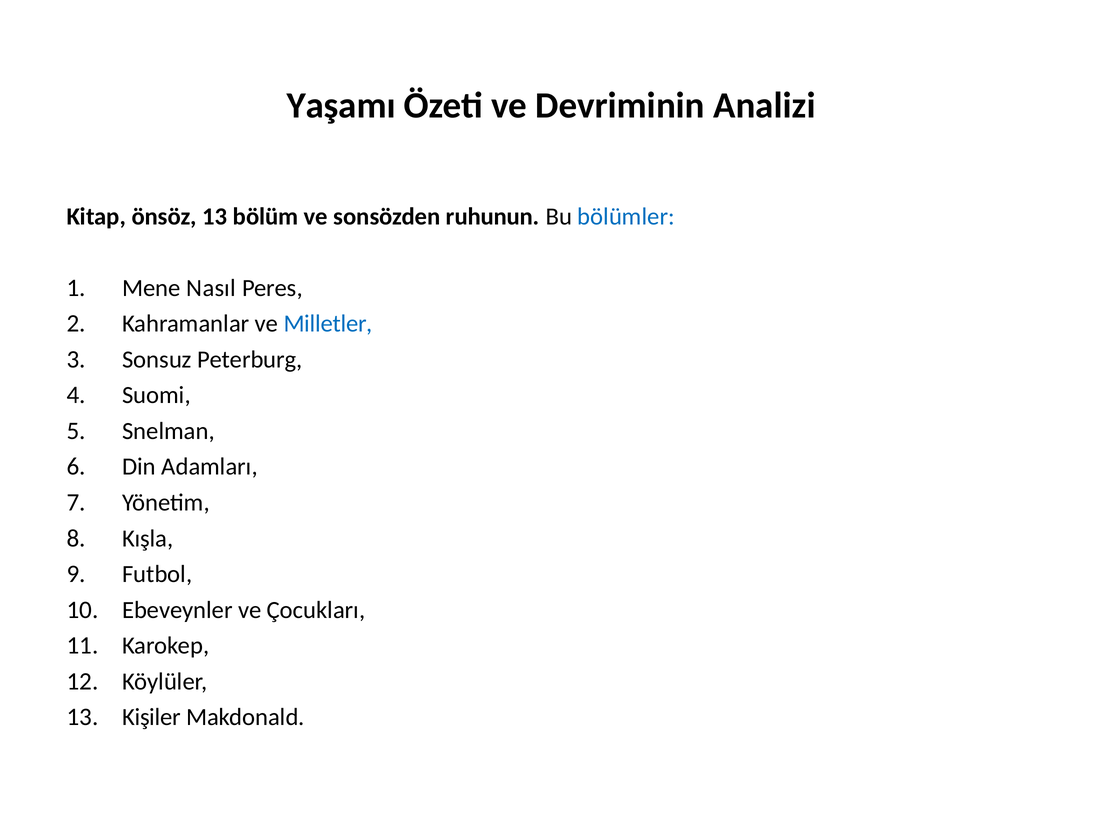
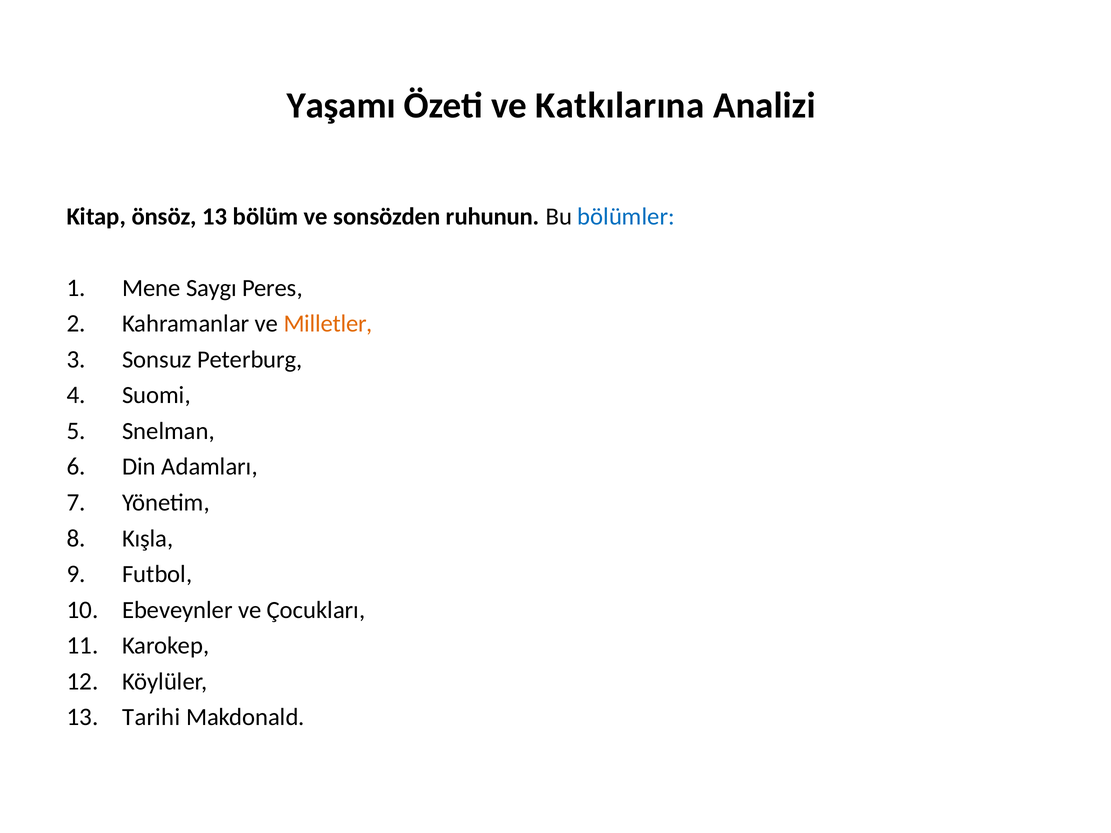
Devriminin: Devriminin -> Katkılarına (620, 105)
Nasıl: Nasıl -> Saygı (211, 288)
Milletler colour: blue -> orange (328, 324)
Kişiler: Kişiler -> Tarihi (151, 717)
